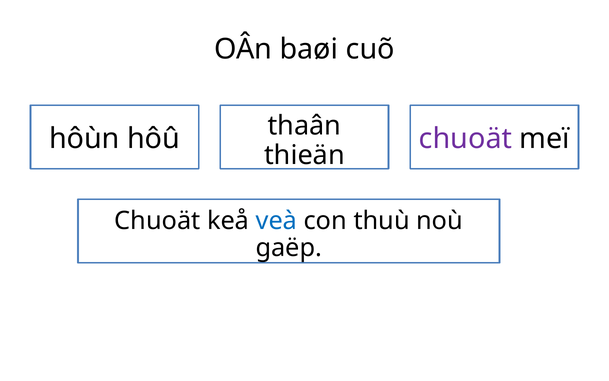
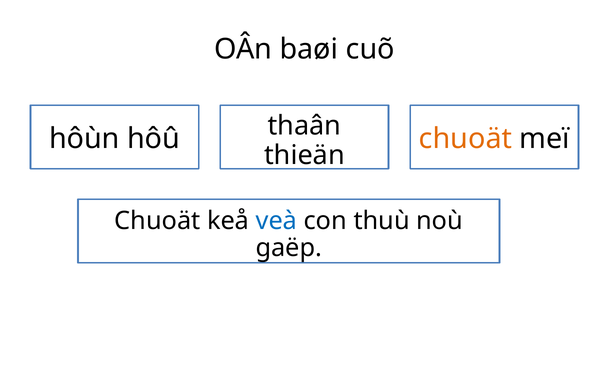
chuoät colour: purple -> orange (465, 139)
